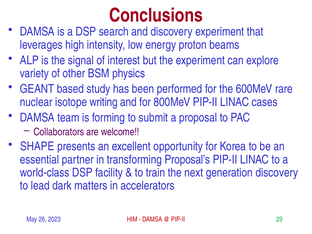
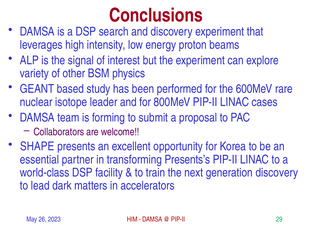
writing: writing -> leader (104, 102)
Proposal’s: Proposal’s -> Presents’s (187, 160)
